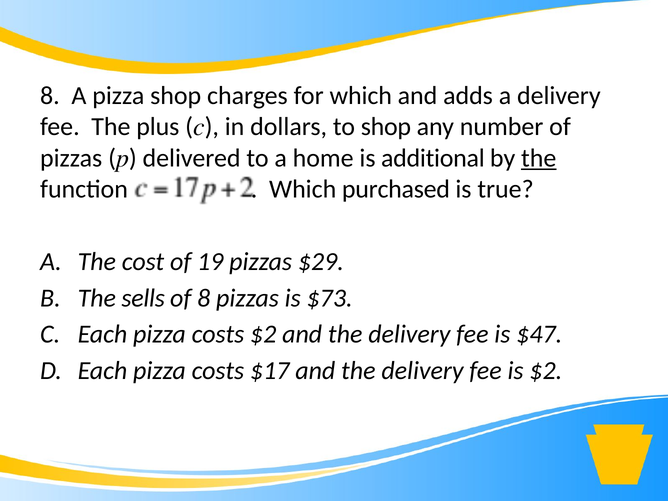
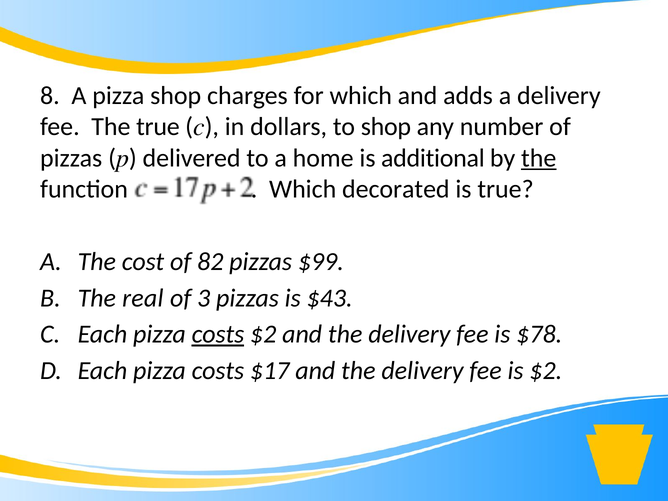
The plus: plus -> true (158, 127)
purchased: purchased -> decorated (396, 189)
19: 19 -> 82 (210, 262)
$29: $29 -> $99 (321, 262)
sells: sells -> real (143, 298)
of 8: 8 -> 3 (204, 298)
$73: $73 -> $43 (330, 298)
costs underline: none -> present (218, 334)
$47: $47 -> $78 (539, 334)
